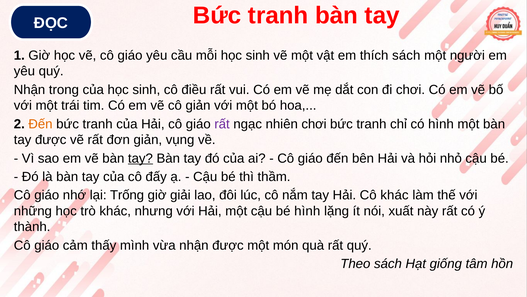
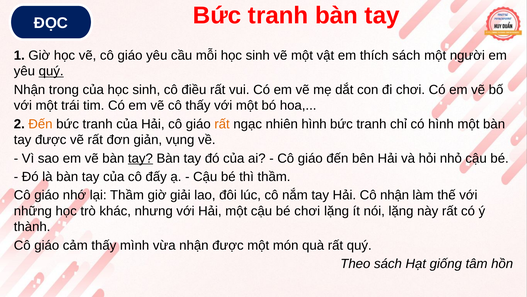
quý underline: none -> present (51, 71)
cô giản: giản -> thấy (198, 105)
rất colour: purple -> orange (222, 124)
nhiên chơi: chơi -> hình (314, 124)
lại Trống: Trống -> Thầm (127, 195)
Cô khác: khác -> nhận (395, 195)
bé hình: hình -> chơi (307, 211)
nói xuất: xuất -> lặng (401, 211)
